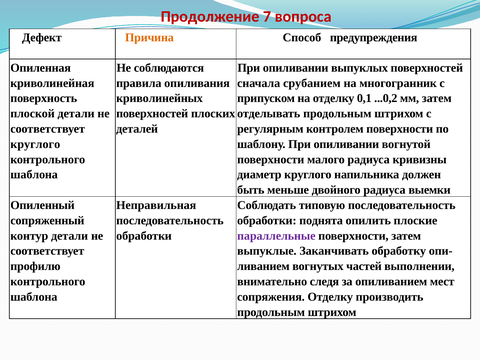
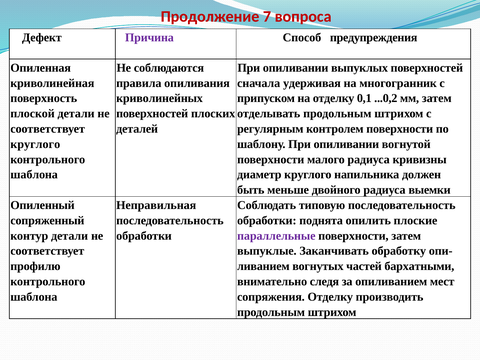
Причина colour: orange -> purple (149, 38)
срубанием: срубанием -> удерживая (312, 83)
выполнении: выполнении -> бархатными (419, 266)
